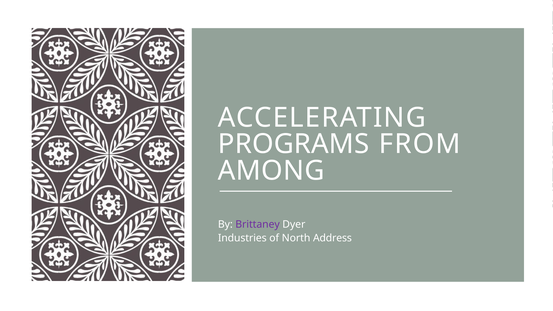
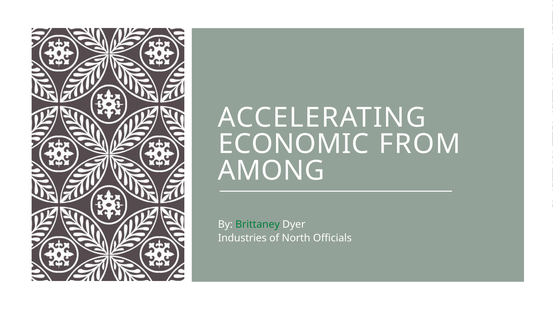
PROGRAMS: PROGRAMS -> ECONOMIC (294, 144)
Brittaney colour: purple -> green (258, 224)
Address: Address -> Officials (332, 238)
